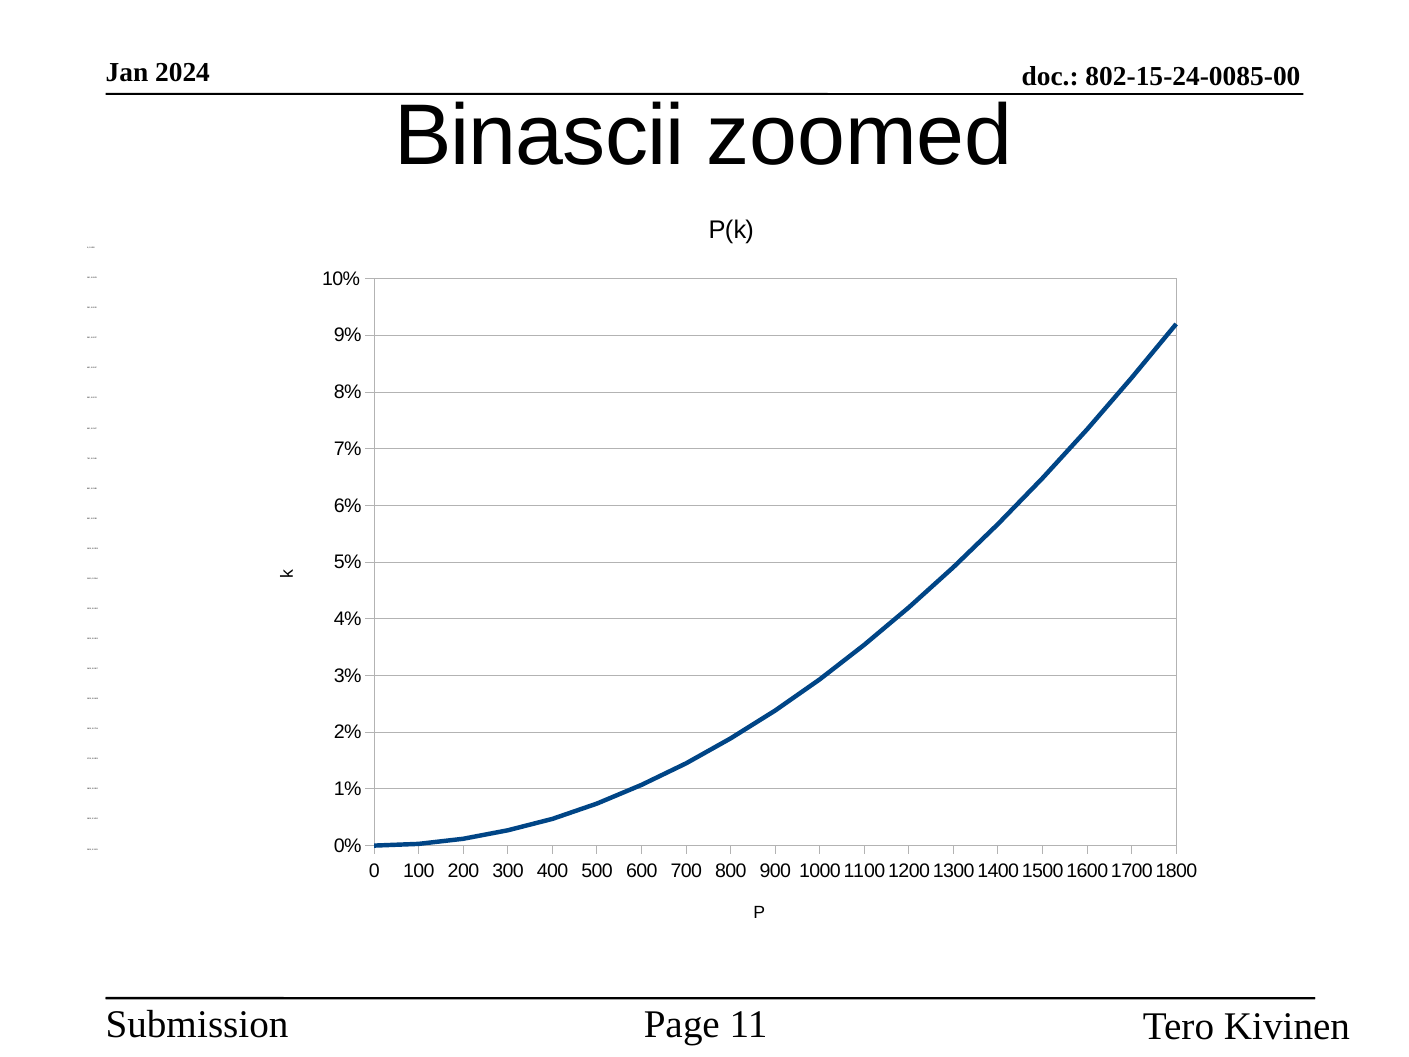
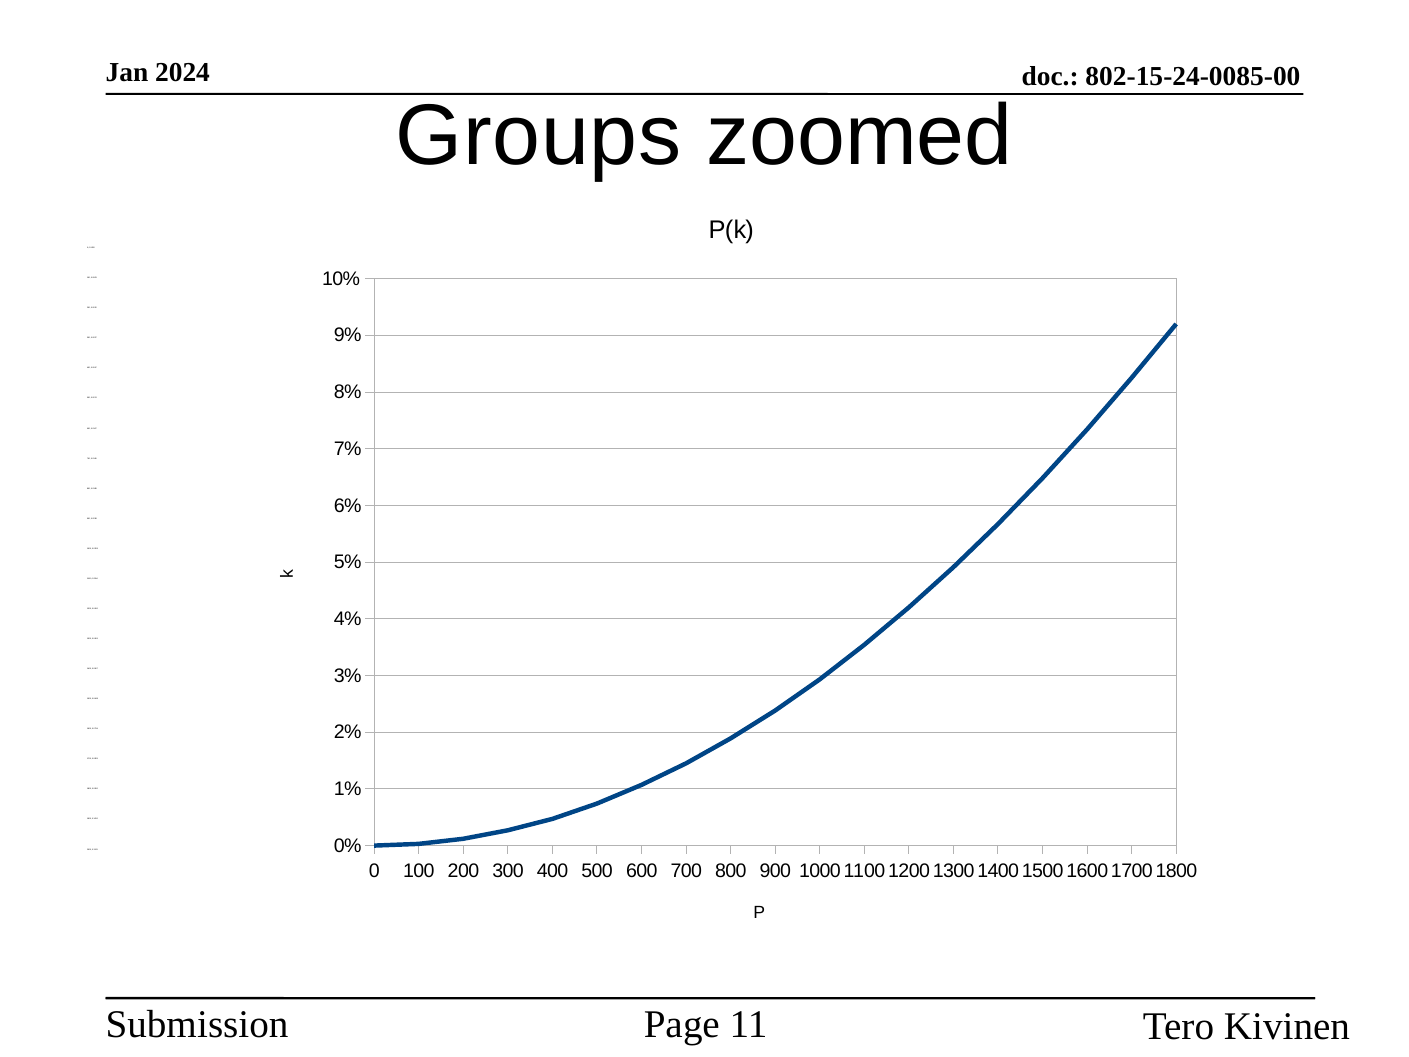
Binascii: Binascii -> Groups (539, 136)
